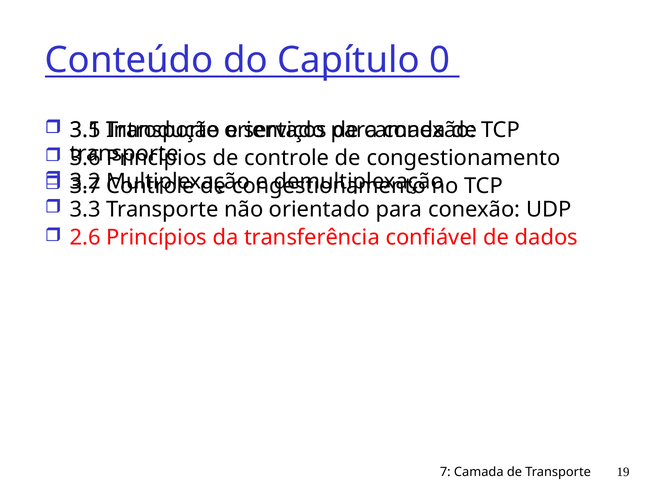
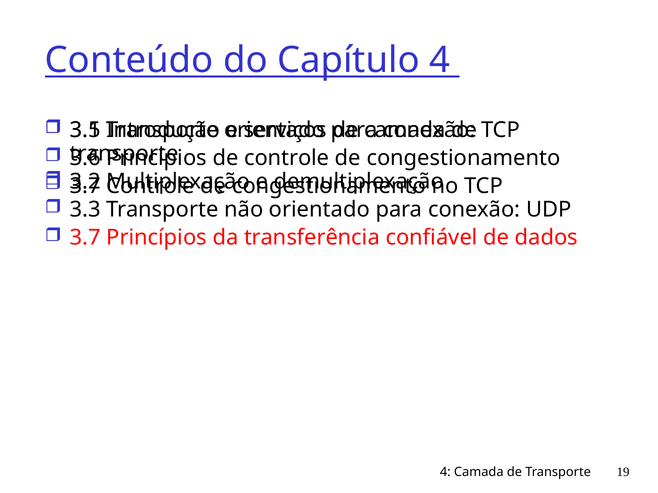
Capítulo 0: 0 -> 4 (440, 60)
2.6: 2.6 -> 3.7 (85, 238)
7: 7 -> 4 (445, 472)
